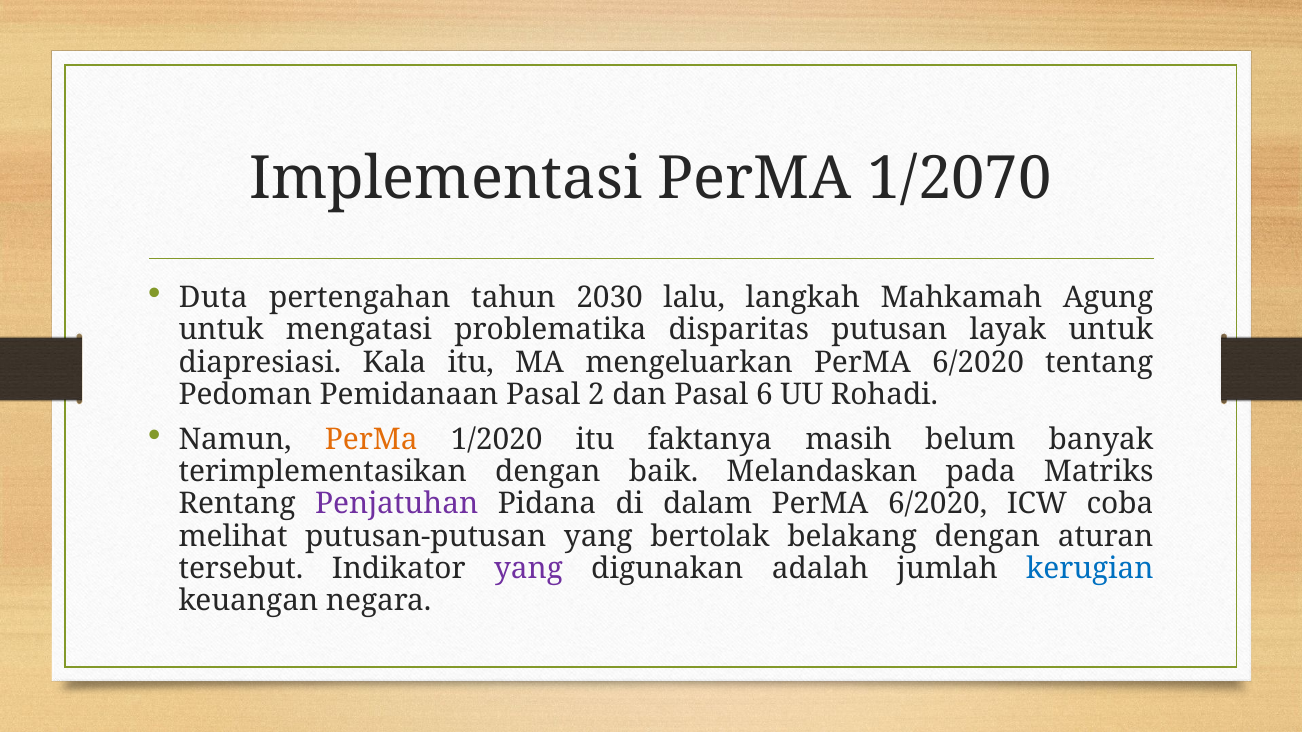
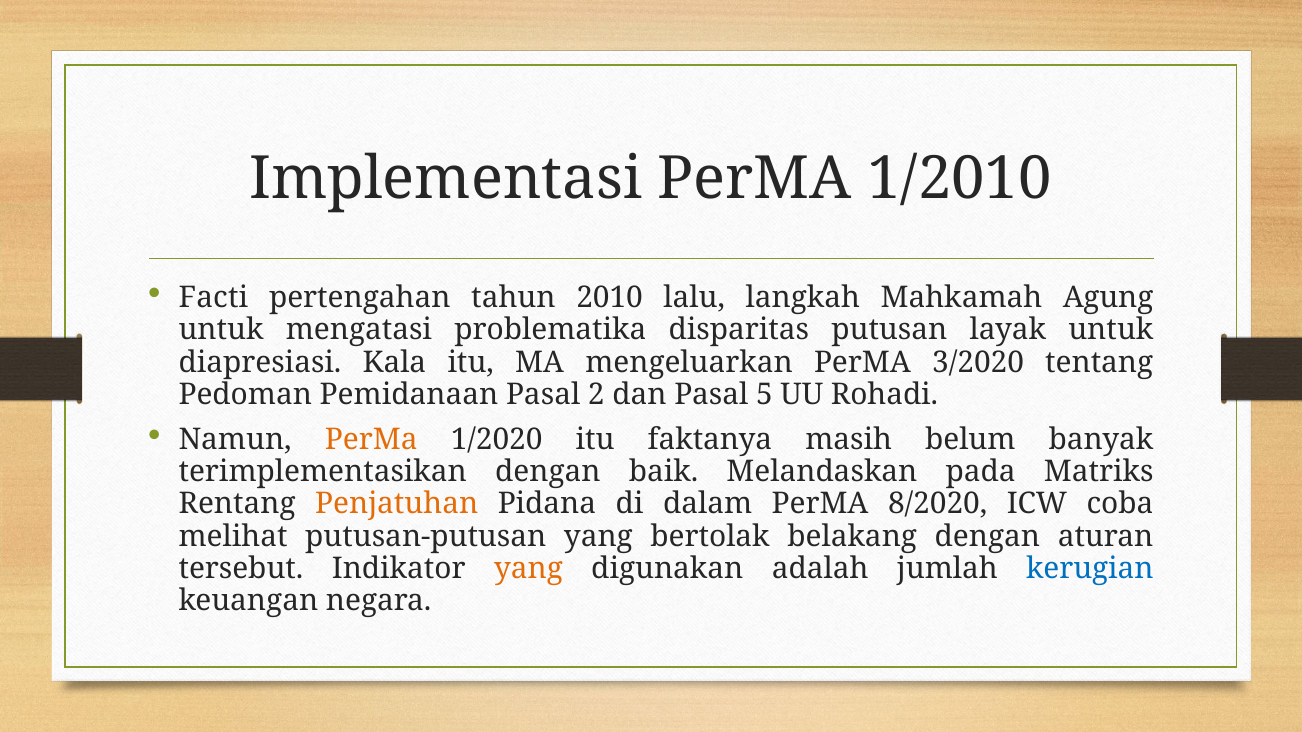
1/2070: 1/2070 -> 1/2010 (960, 179)
Duta: Duta -> Facti (213, 298)
2030: 2030 -> 2010 (610, 298)
mengeluarkan PerMA 6/2020: 6/2020 -> 3/2020 (978, 362)
6: 6 -> 5 (764, 395)
Penjatuhan colour: purple -> orange (397, 504)
dalam PerMA 6/2020: 6/2020 -> 8/2020 (938, 504)
yang colour: purple -> orange (528, 569)
